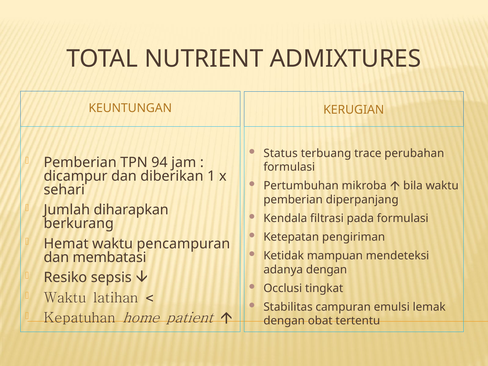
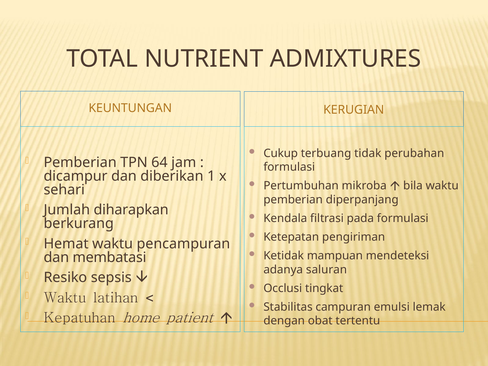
Status: Status -> Cukup (281, 153)
trace: trace -> tidak (368, 153)
94: 94 -> 64 (159, 162)
adanya dengan: dengan -> saluran (326, 270)
